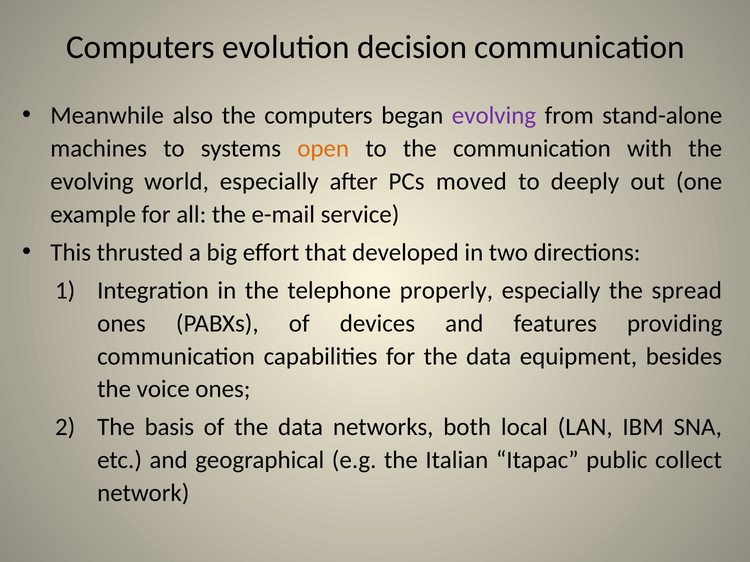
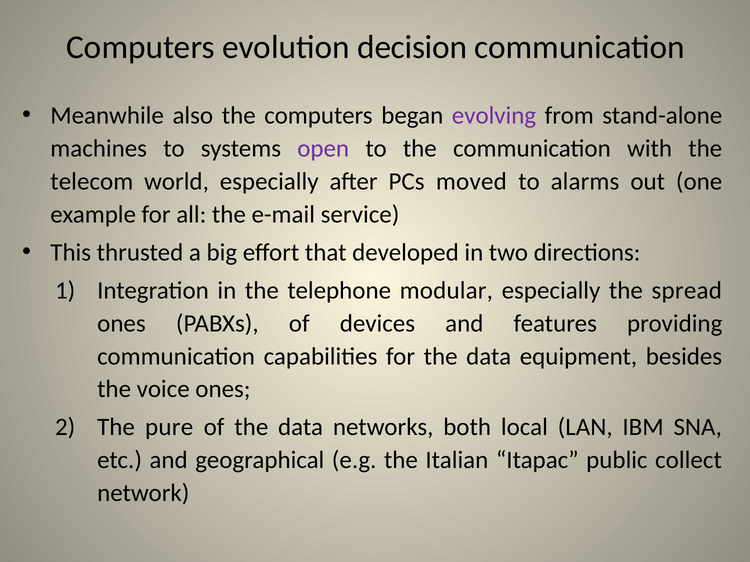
open colour: orange -> purple (323, 149)
evolving: evolving -> telecom (92, 182)
deeply: deeply -> alarms (585, 182)
properly: properly -> modular (446, 291)
basis: basis -> pure (169, 428)
